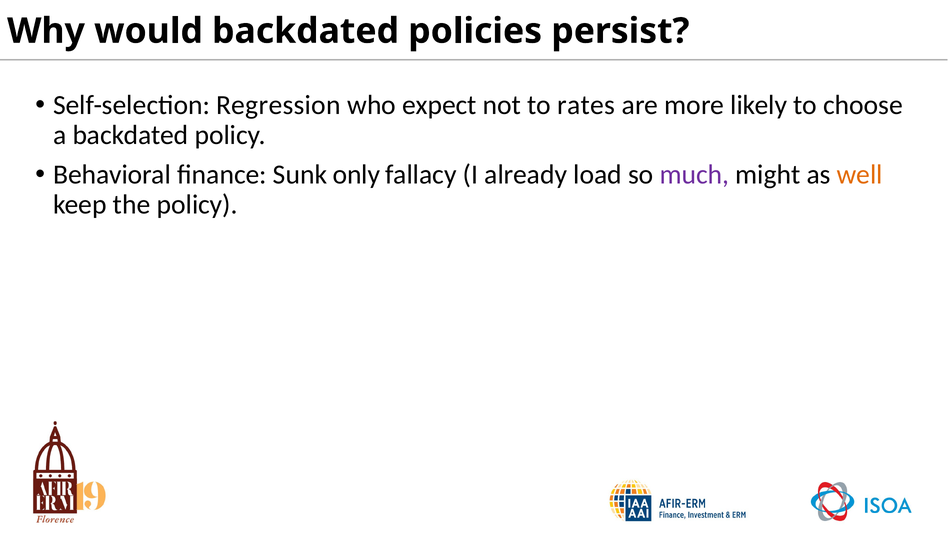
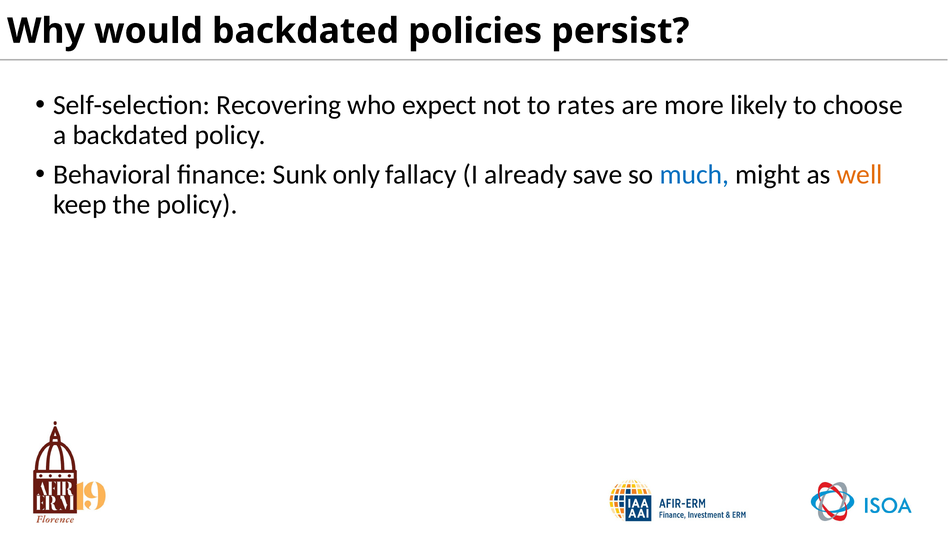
Regression: Regression -> Recovering (279, 105)
load: load -> save (598, 175)
much colour: purple -> blue (694, 175)
